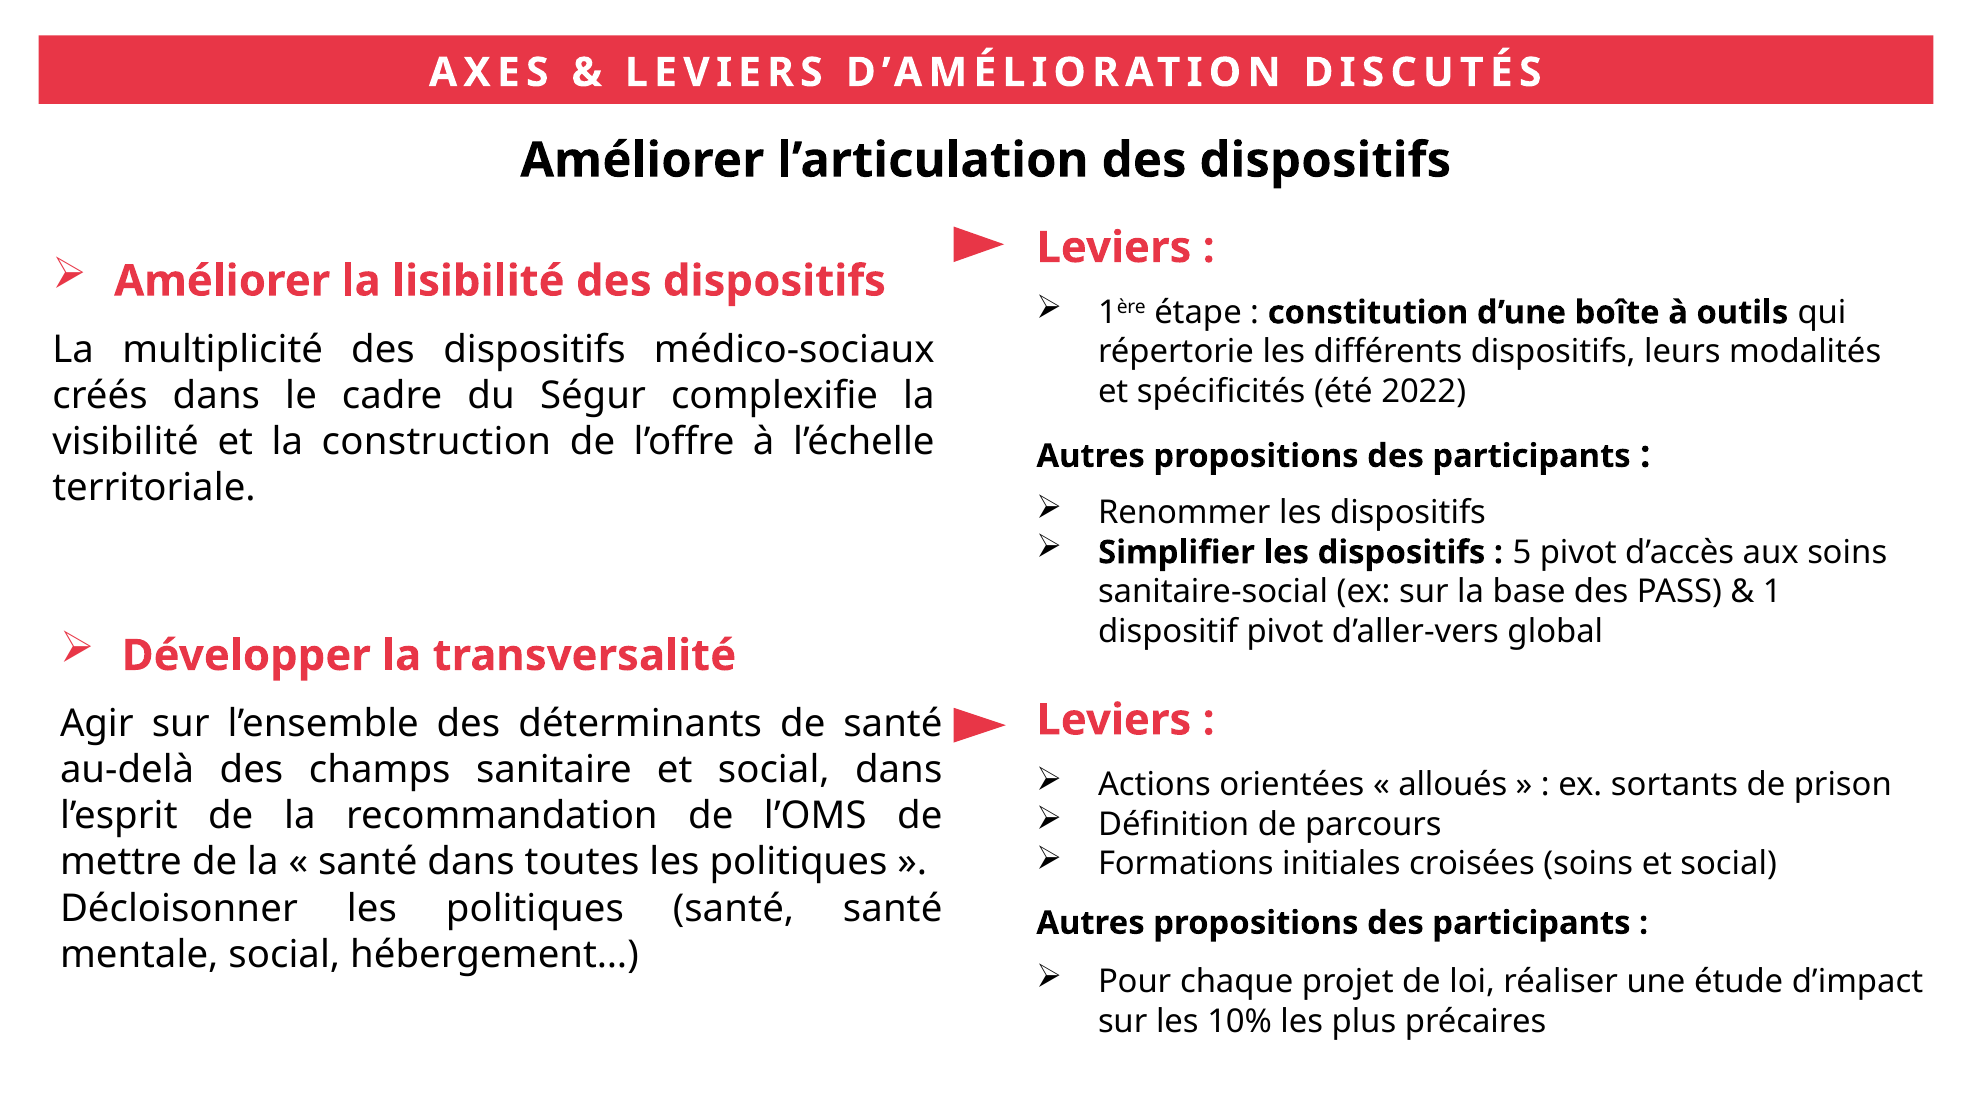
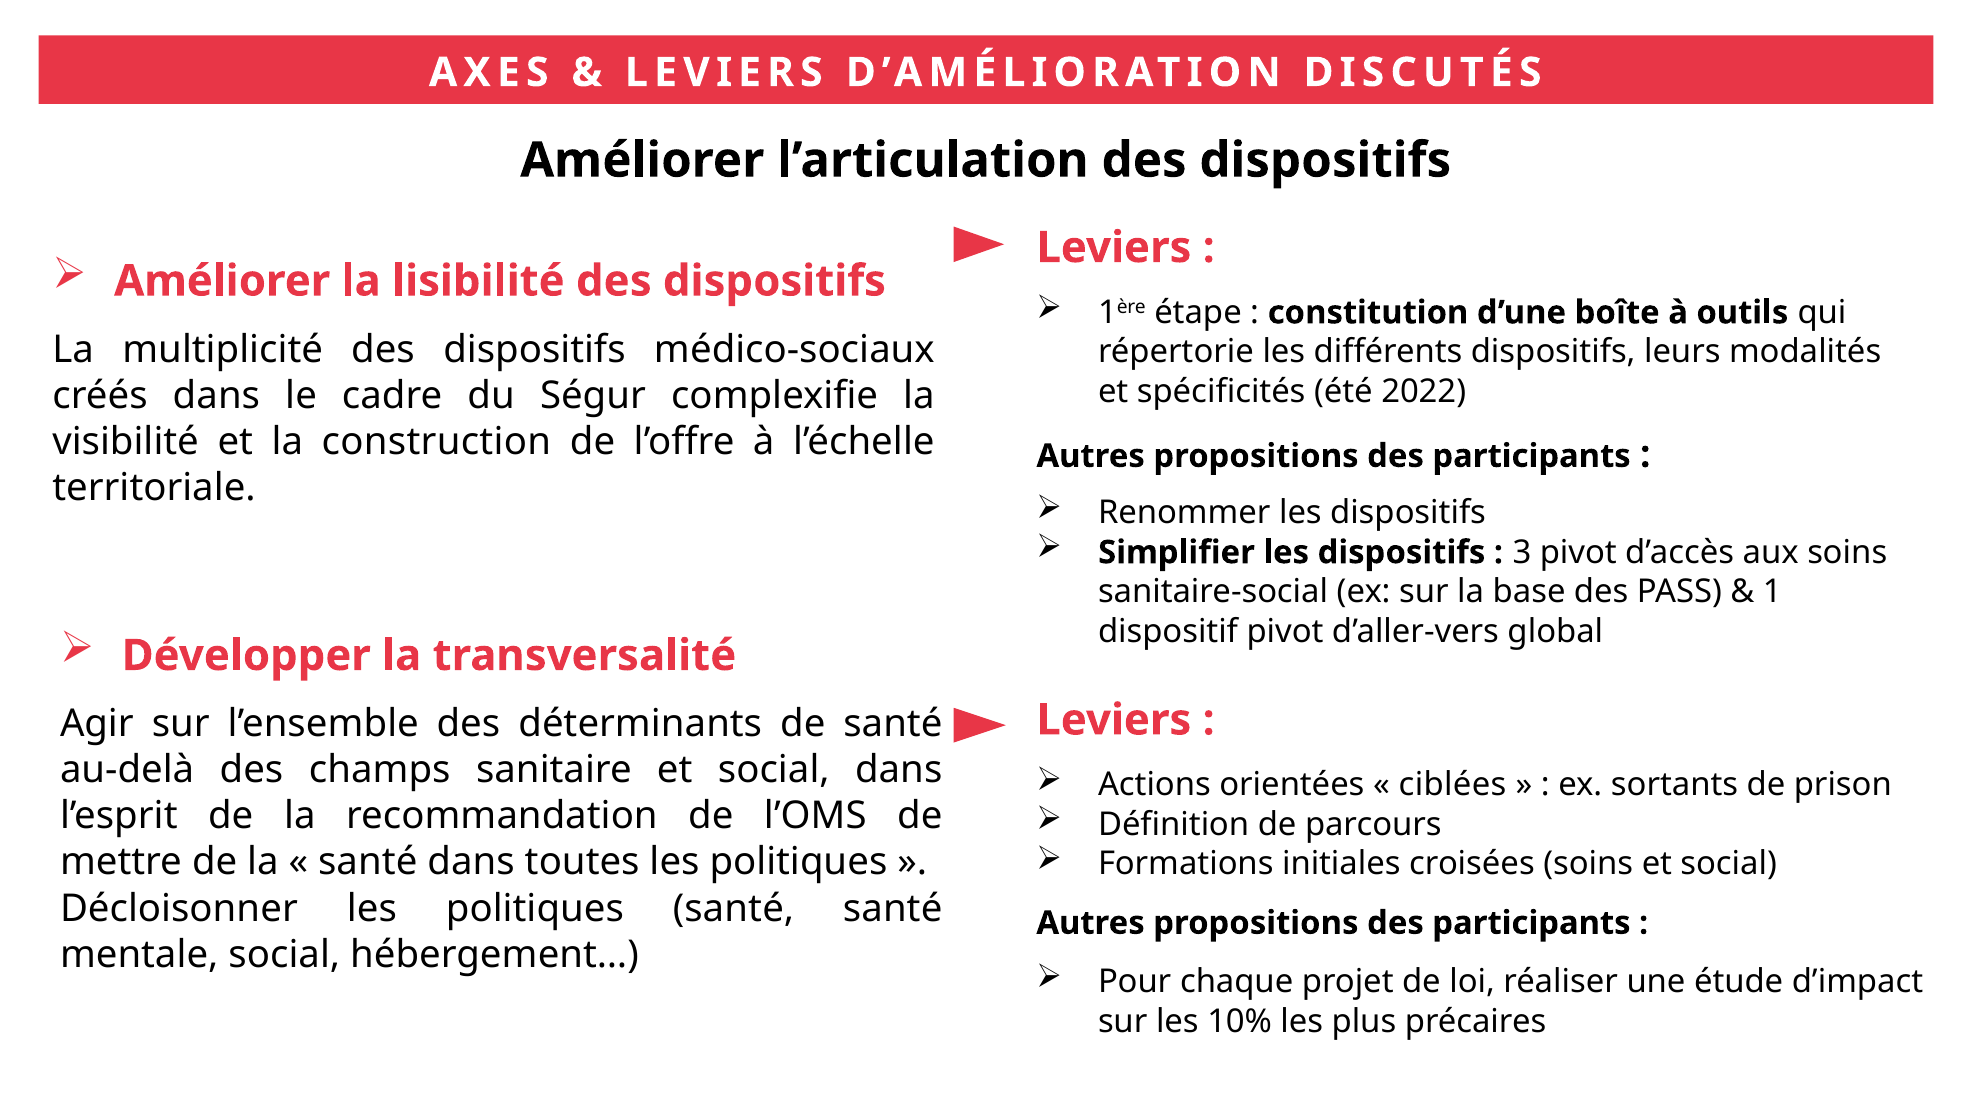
5: 5 -> 3 (1522, 553)
alloués: alloués -> ciblées (1453, 785)
